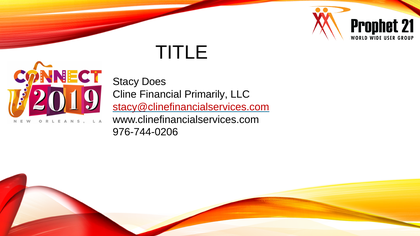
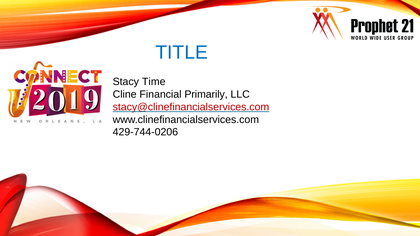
TITLE colour: black -> blue (182, 52)
Does: Does -> Time (154, 82)
976-744-0206: 976-744-0206 -> 429-744-0206 (145, 132)
